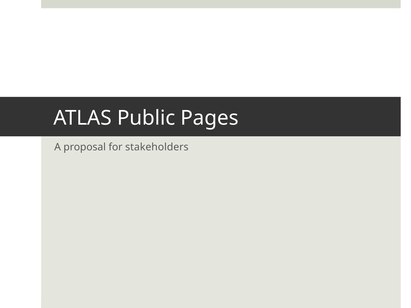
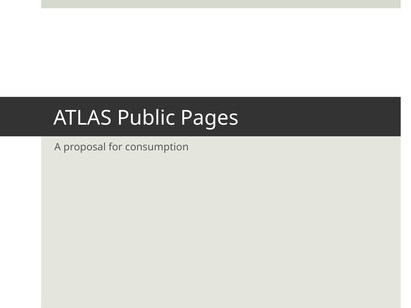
stakeholders: stakeholders -> consumption (157, 147)
